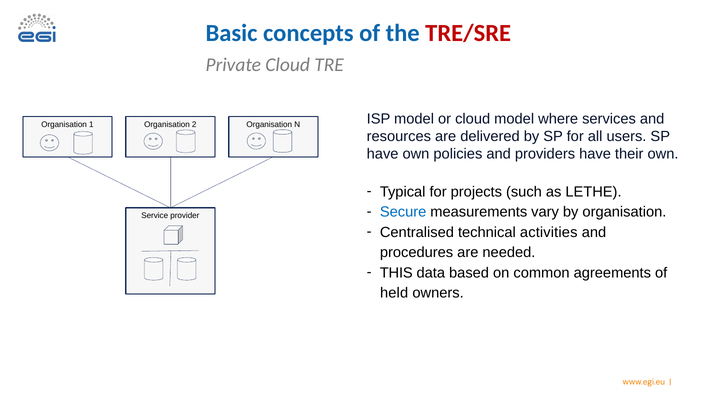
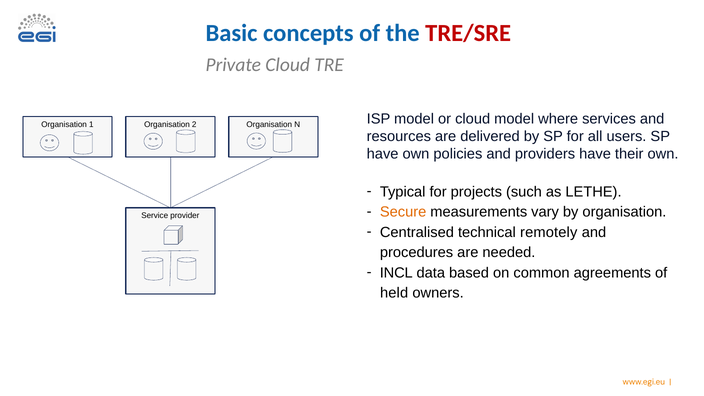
Secure colour: blue -> orange (403, 212)
activities: activities -> remotely (549, 232)
THIS: THIS -> INCL (396, 273)
